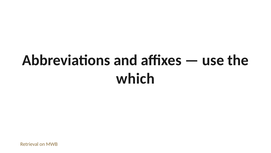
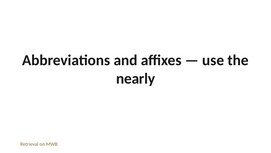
which: which -> nearly (136, 78)
